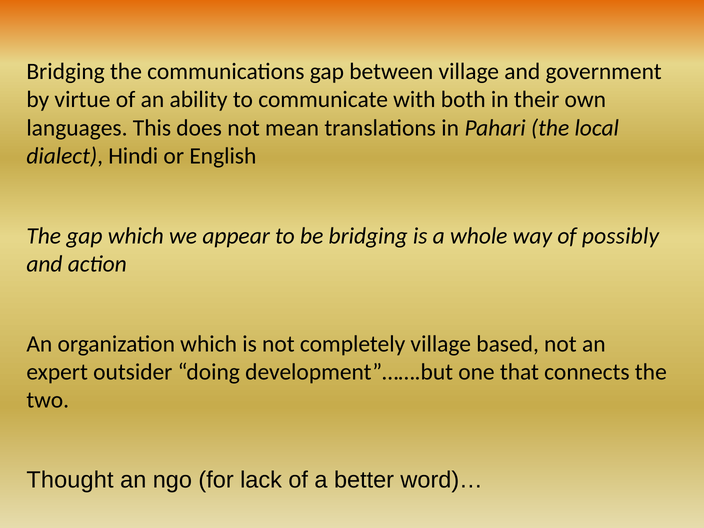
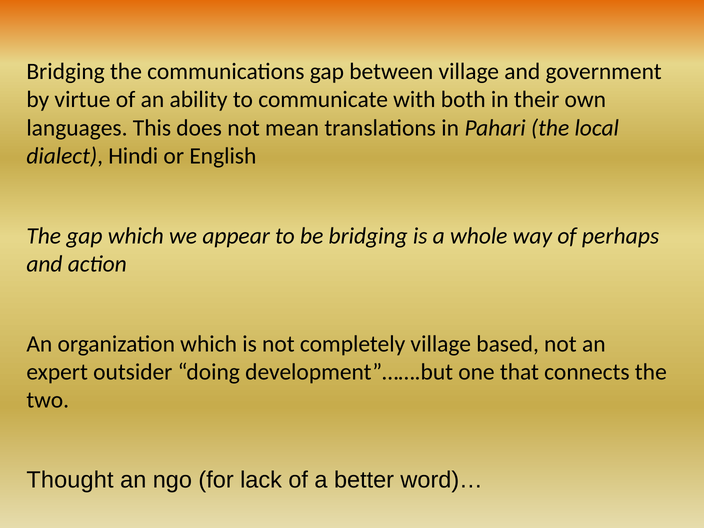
possibly: possibly -> perhaps (621, 236)
